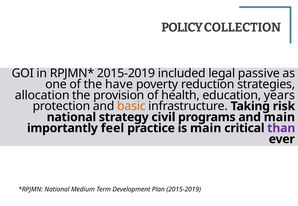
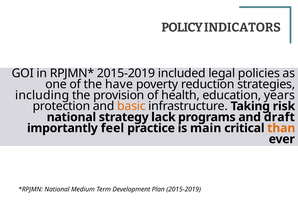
COLLECTION: COLLECTION -> INDICATORS (242, 27)
passive: passive -> policies (259, 73)
allocation: allocation -> including (42, 95)
civil: civil -> lack (163, 117)
and main: main -> draft (279, 117)
than colour: purple -> orange (281, 128)
